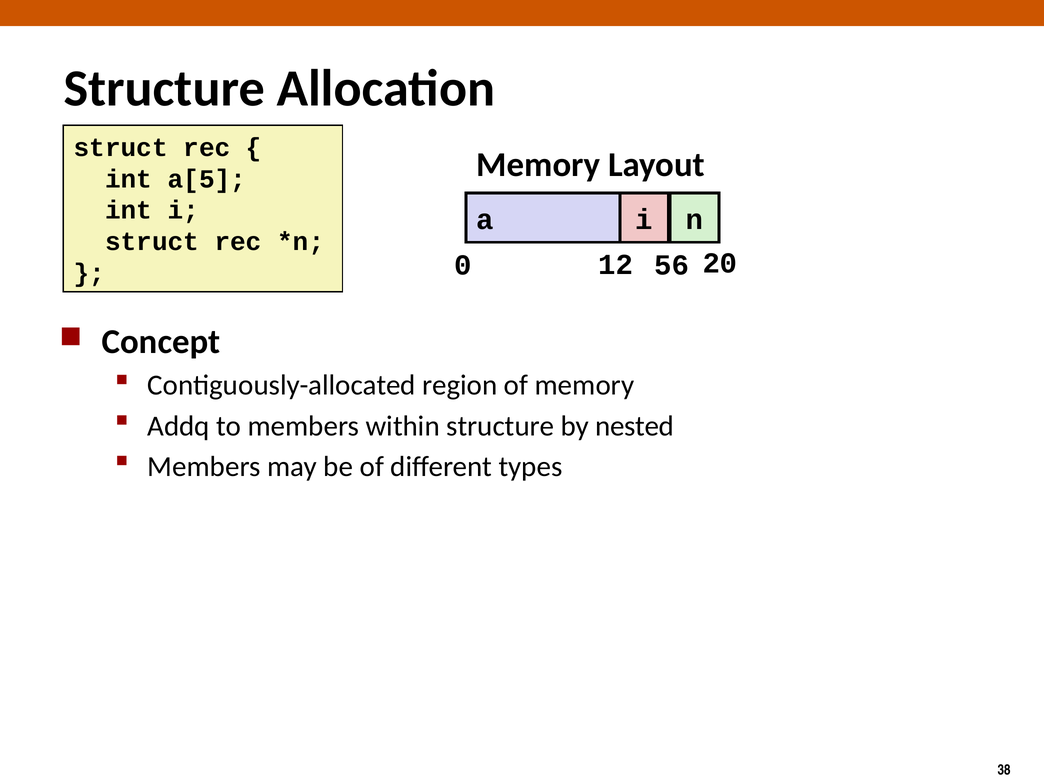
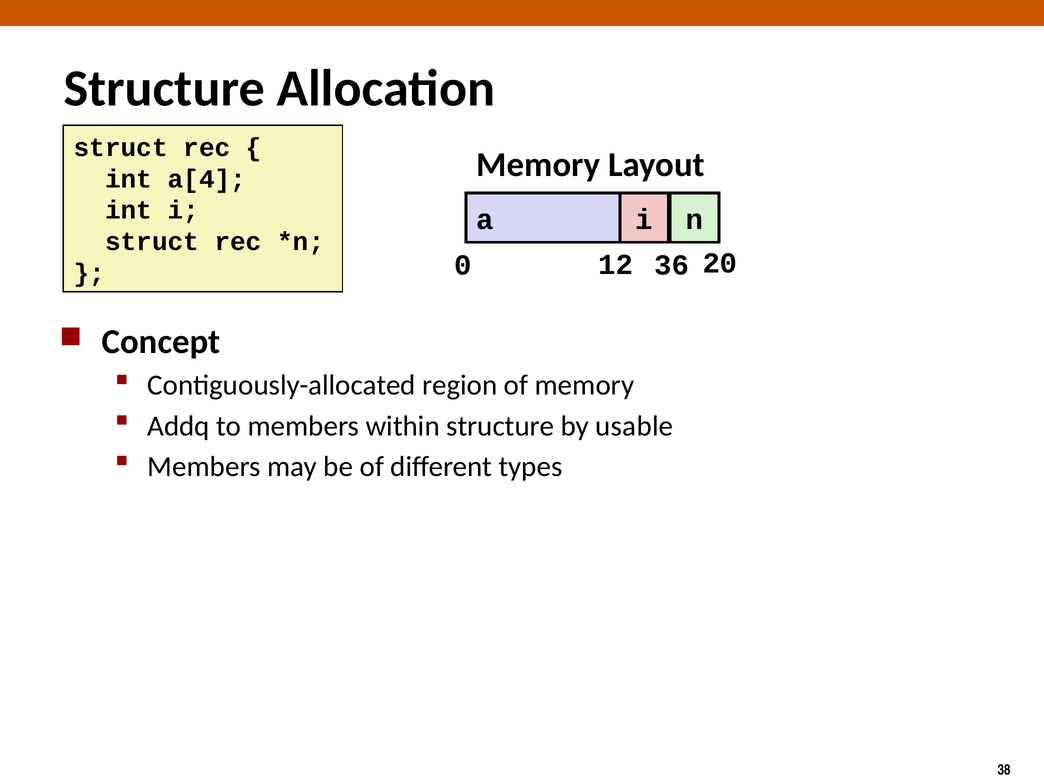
a[5: a[5 -> a[4 (207, 179)
56: 56 -> 36 (672, 265)
nested: nested -> usable (634, 426)
